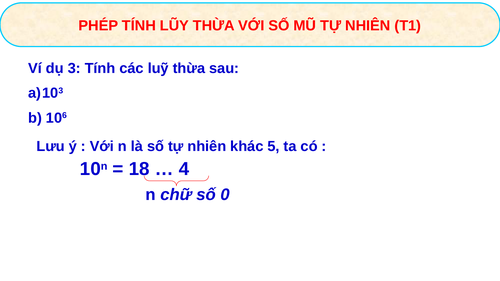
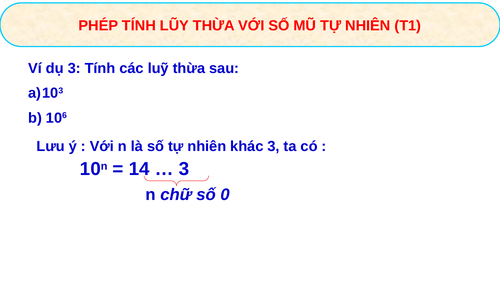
khác 5: 5 -> 3 (274, 146)
18: 18 -> 14 (139, 169)
4: 4 -> 3 (184, 169)
